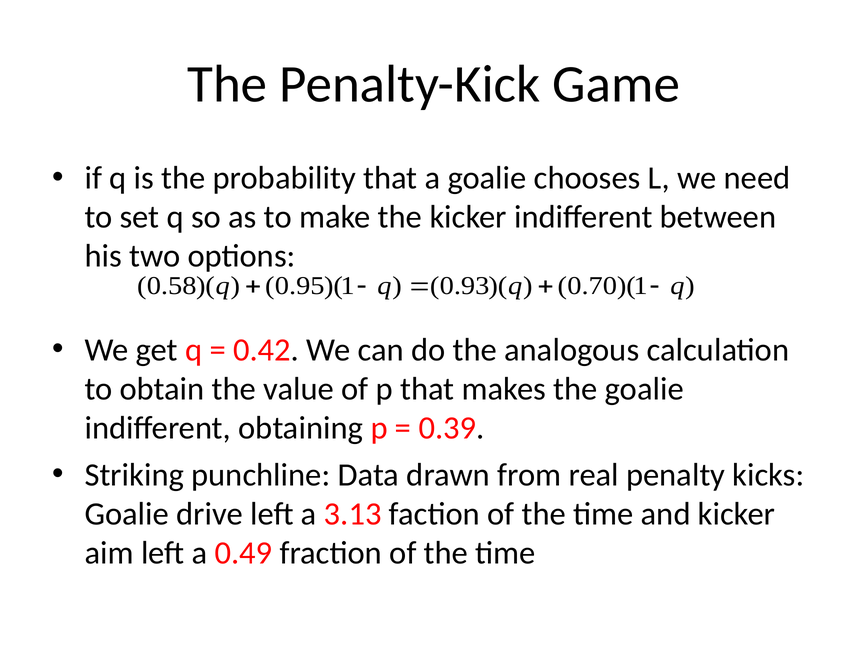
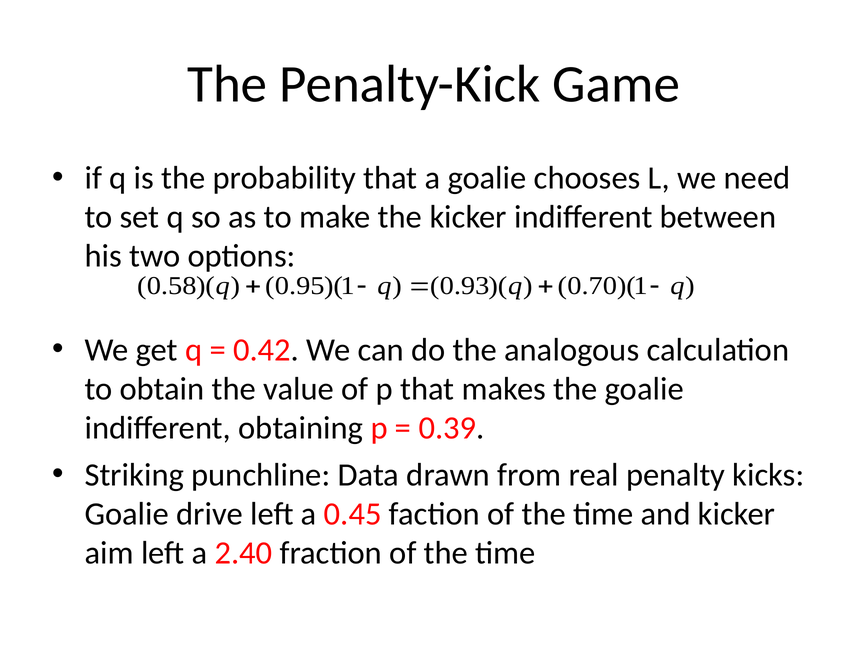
3.13: 3.13 -> 0.45 (353, 514)
0.49: 0.49 -> 2.40 (243, 553)
